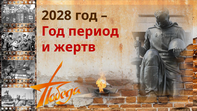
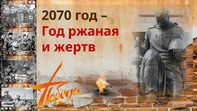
2028: 2028 -> 2070 (56, 16)
период: период -> ржаная (94, 31)
